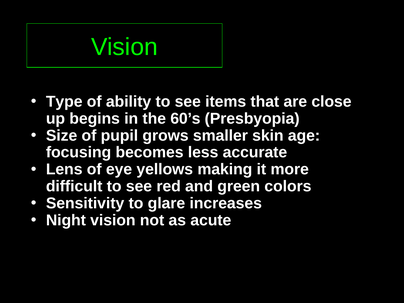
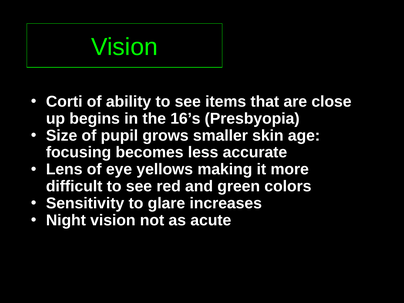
Type: Type -> Corti (64, 102)
60’s: 60’s -> 16’s (185, 119)
